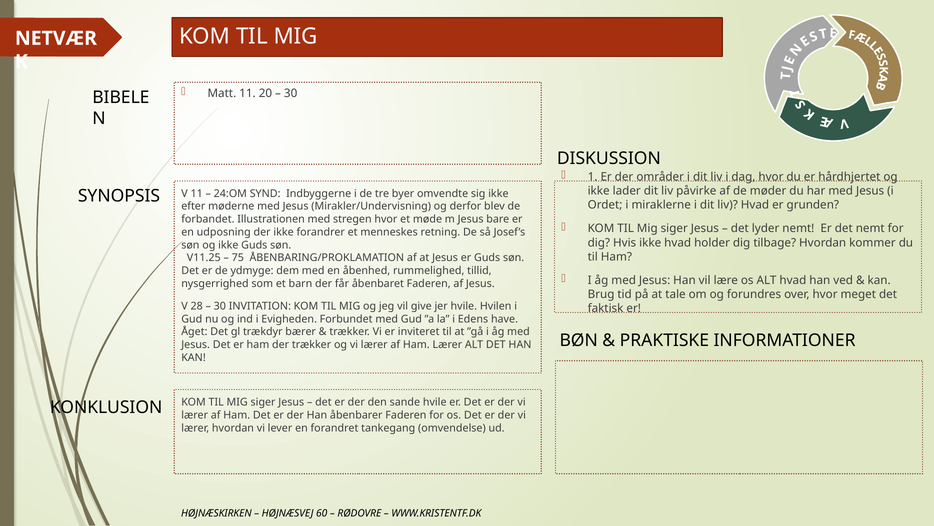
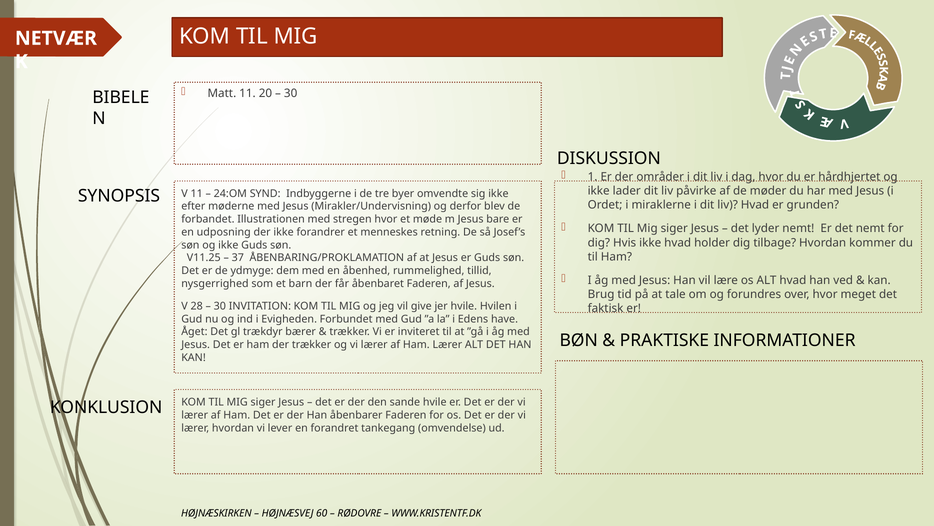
75: 75 -> 37 (238, 258)
